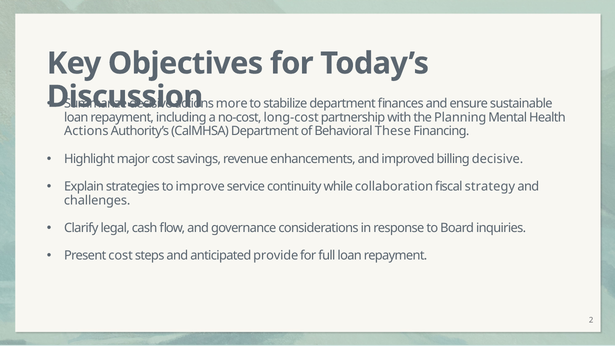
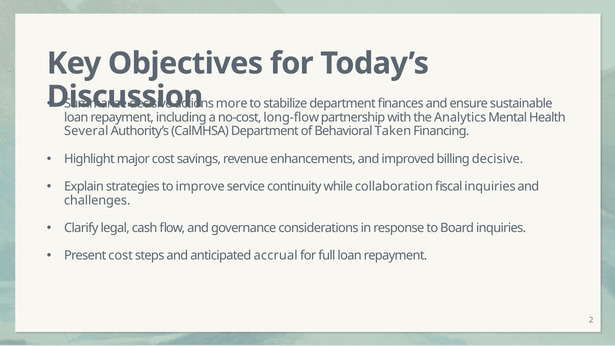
long-cost: long-cost -> long-flow (291, 117)
Planning: Planning -> Analytics (460, 117)
Actions: Actions -> Several (86, 131)
These: These -> Taken (393, 131)
fiscal strategy: strategy -> inquiries (490, 186)
provide: provide -> accrual (276, 256)
